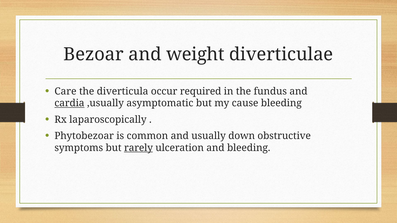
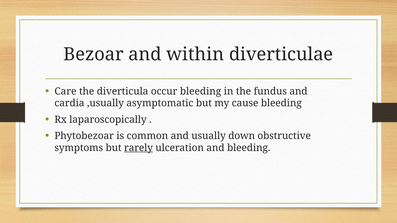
weight: weight -> within (195, 54)
occur required: required -> bleeding (201, 91)
cardia underline: present -> none (69, 103)
